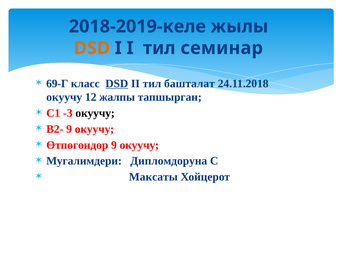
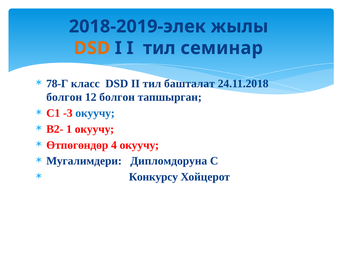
2018-2019-келе: 2018-2019-келе -> 2018-2019-элек (137, 27)
69-Г: 69-Г -> 78-Г (57, 84)
DSD underline: present -> none (117, 84)
окуучу: окуучу -> болгон (64, 97)
12 жалпы: жалпы -> болгон (117, 97)
окуучу colour: black -> blue (95, 113)
В2- 9: 9 -> 1 (69, 129)
Өтпөгөндөр 9: 9 -> 4 (114, 145)
Максаты: Максаты -> Конкурсу (153, 177)
